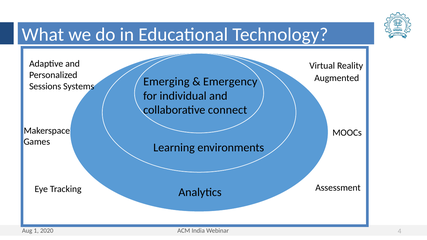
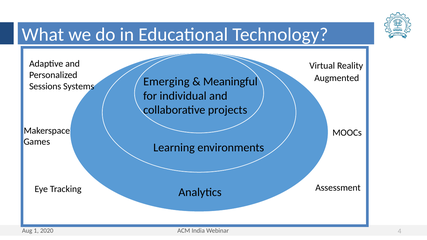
Emergency: Emergency -> Meaningful (230, 82)
connect: connect -> projects (228, 110)
